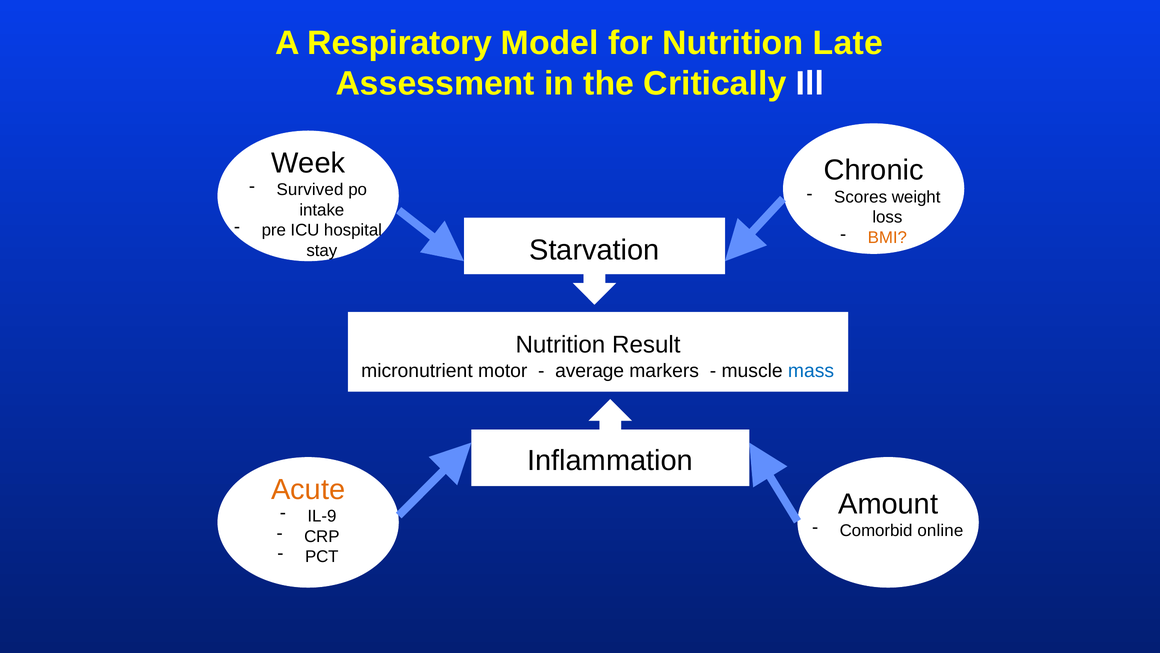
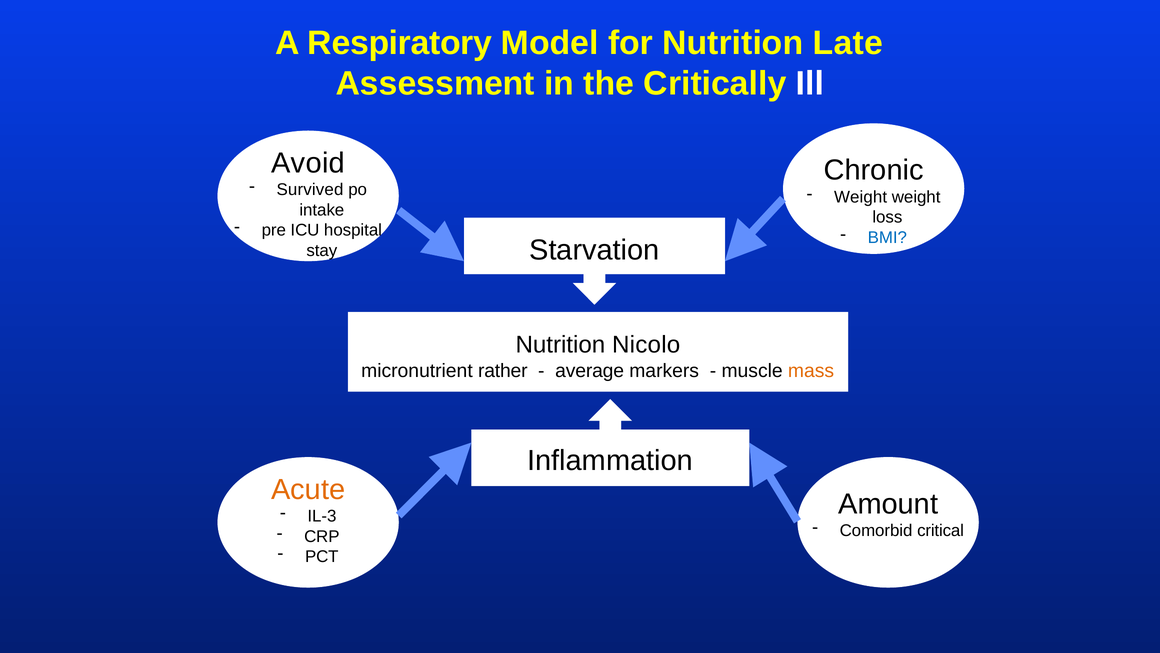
Week: Week -> Avoid (308, 163)
Scores: Scores -> Weight (861, 197)
BMI colour: orange -> blue (887, 237)
Result: Result -> Nicolo (646, 345)
motor: motor -> rather (503, 370)
mass colour: blue -> orange (811, 370)
IL-9: IL-9 -> IL-3 (322, 516)
online: online -> critical (941, 530)
